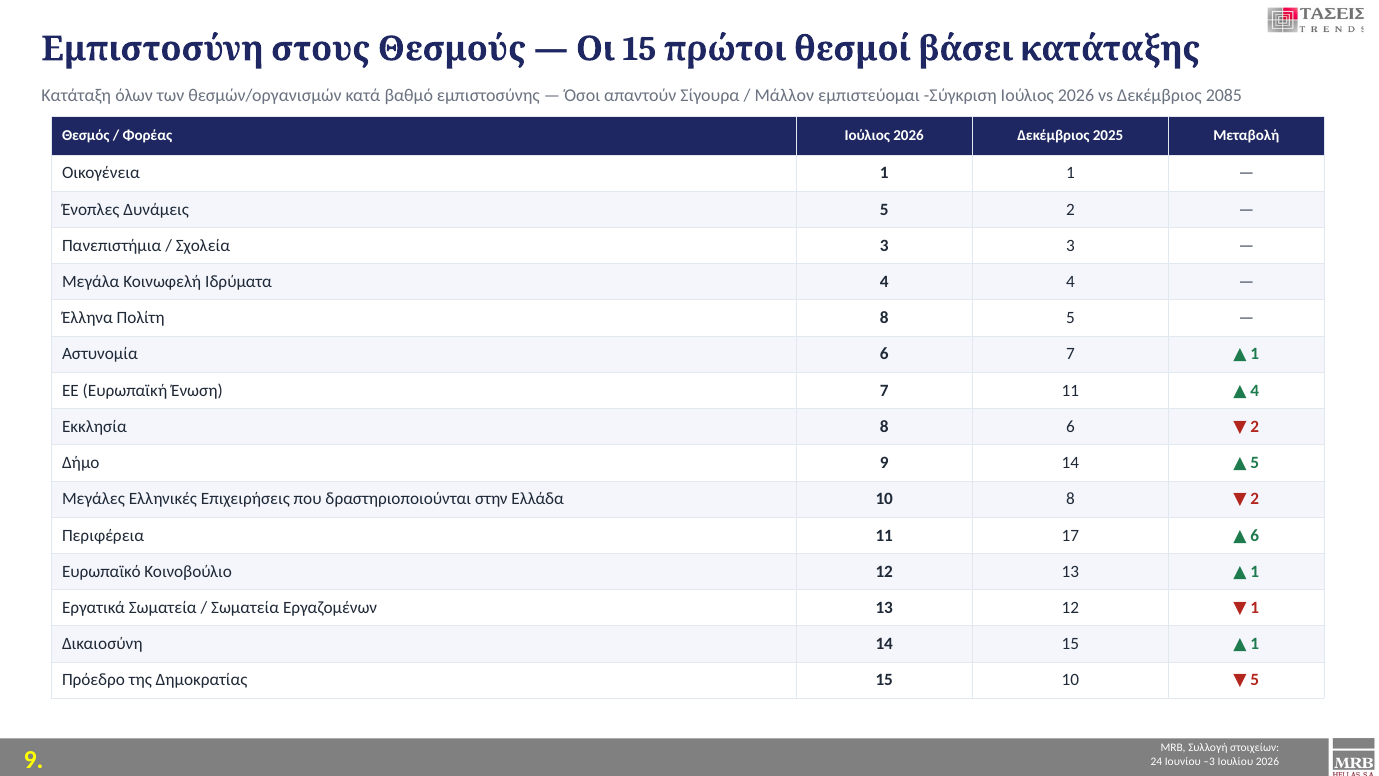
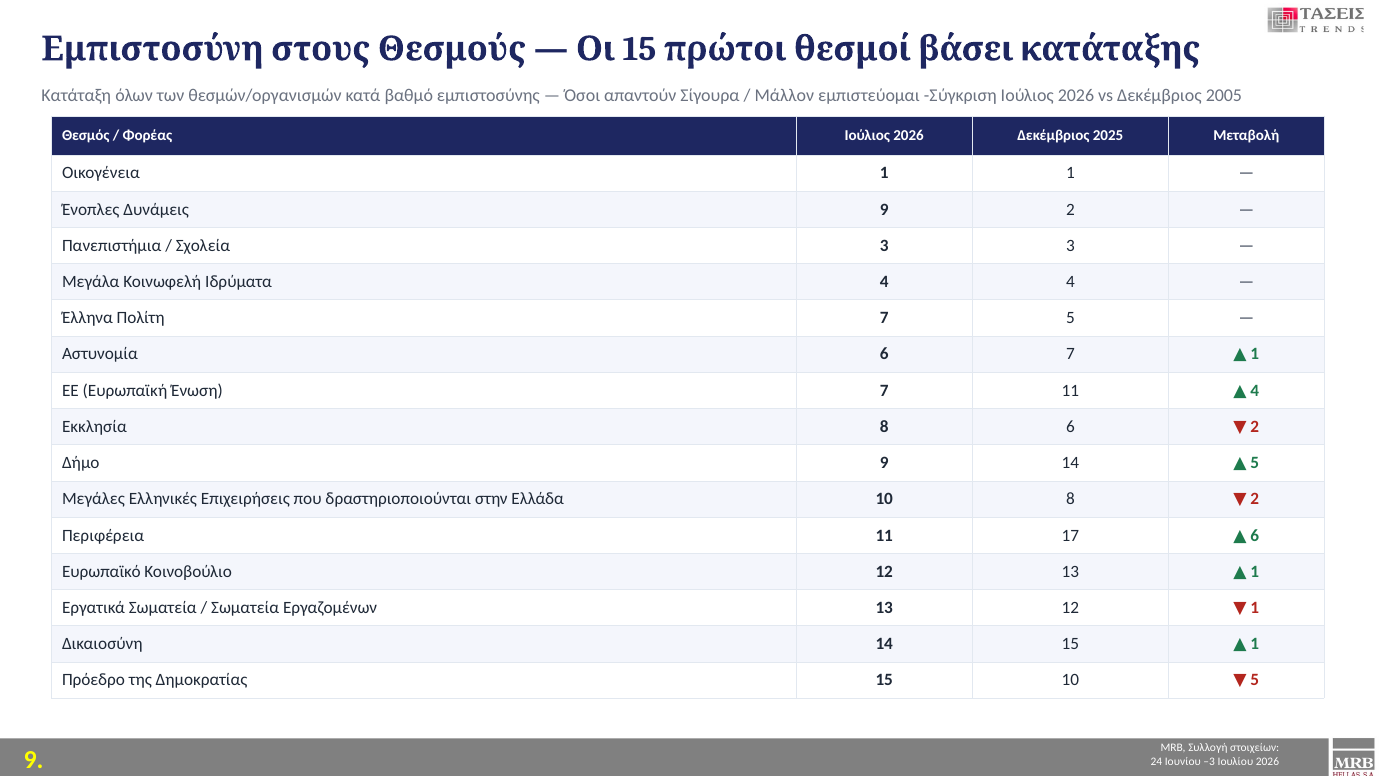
2085: 2085 -> 2005 (1224, 95)
Δυνάμεις 5: 5 -> 9 (884, 209)
Πολίτη 8: 8 -> 7 (884, 318)
